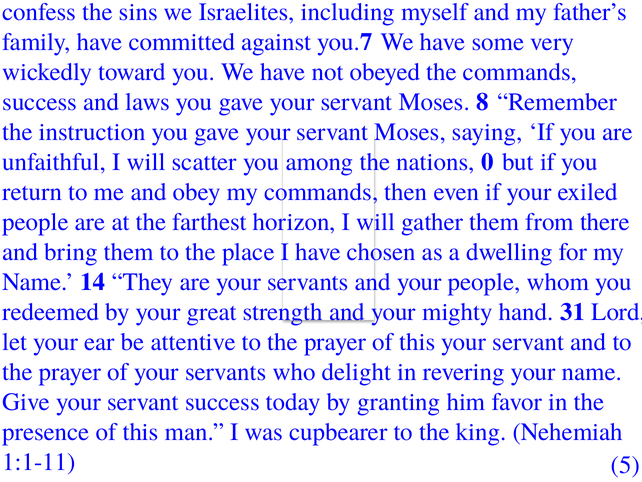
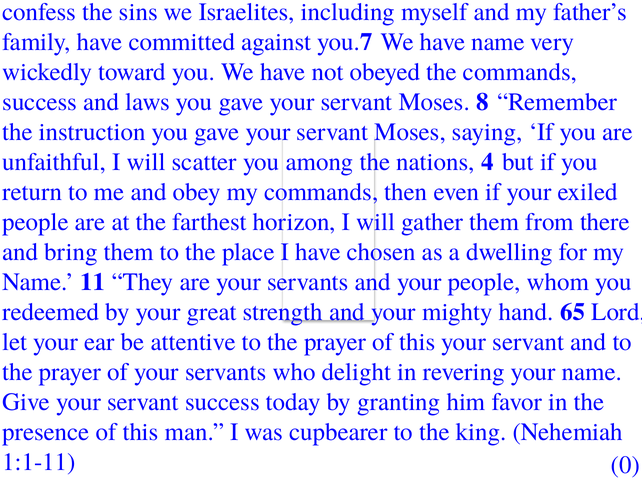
have some: some -> name (498, 42)
0: 0 -> 4 (488, 162)
14: 14 -> 11 (93, 282)
31: 31 -> 65 (573, 312)
5: 5 -> 0 (625, 465)
